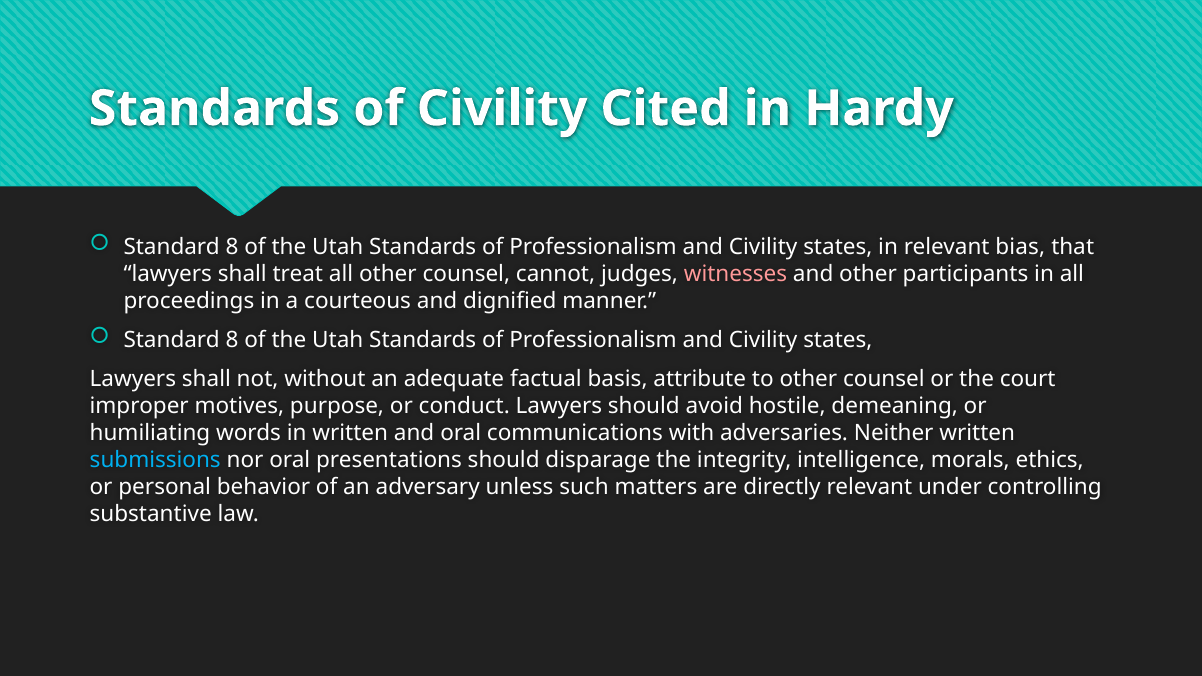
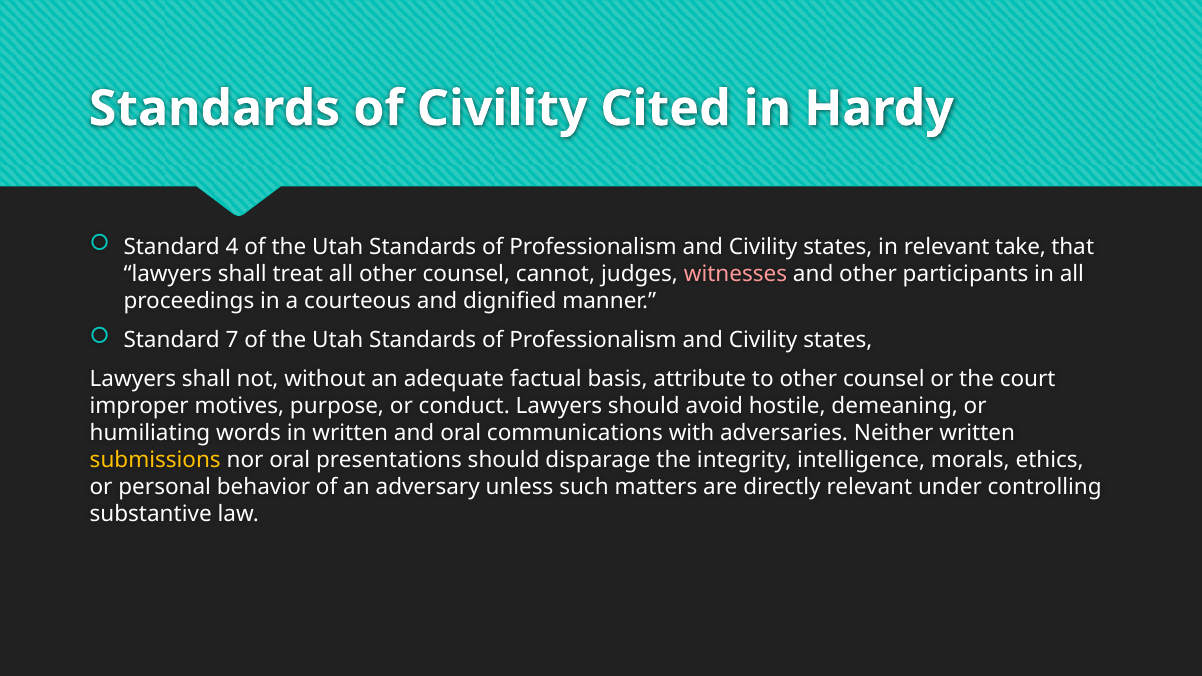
8: 8 -> 4 (232, 247)
bias: bias -> take (1020, 247)
8: 8 -> 7 (232, 340)
submissions colour: light blue -> yellow (155, 460)
